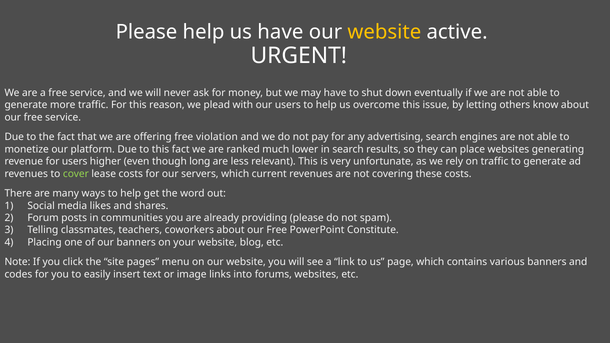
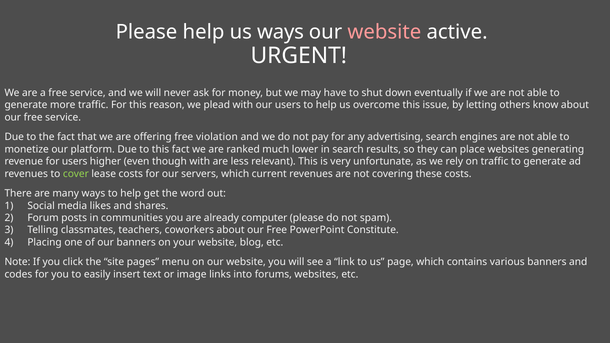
us have: have -> ways (281, 32)
website colour: yellow -> pink (384, 32)
though long: long -> with (200, 162)
providing: providing -> computer (264, 218)
